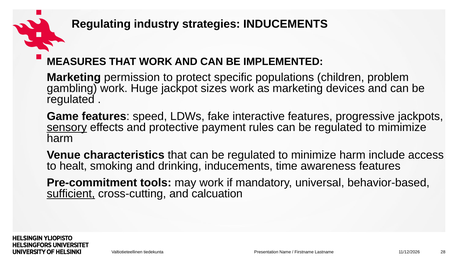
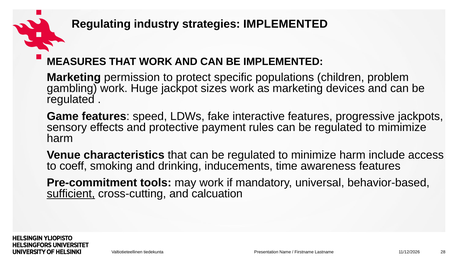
strategies INDUCEMENTS: INDUCEMENTS -> IMPLEMENTED (285, 24)
sensory underline: present -> none (67, 127)
healt: healt -> coeff (73, 166)
